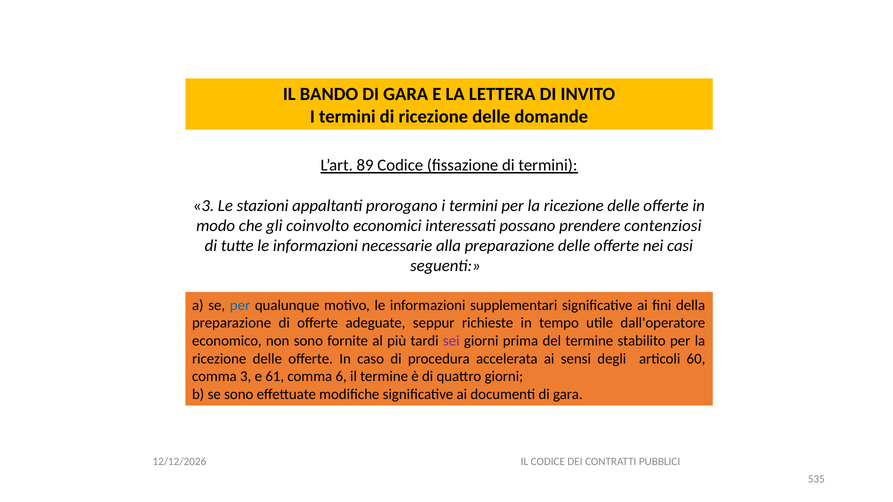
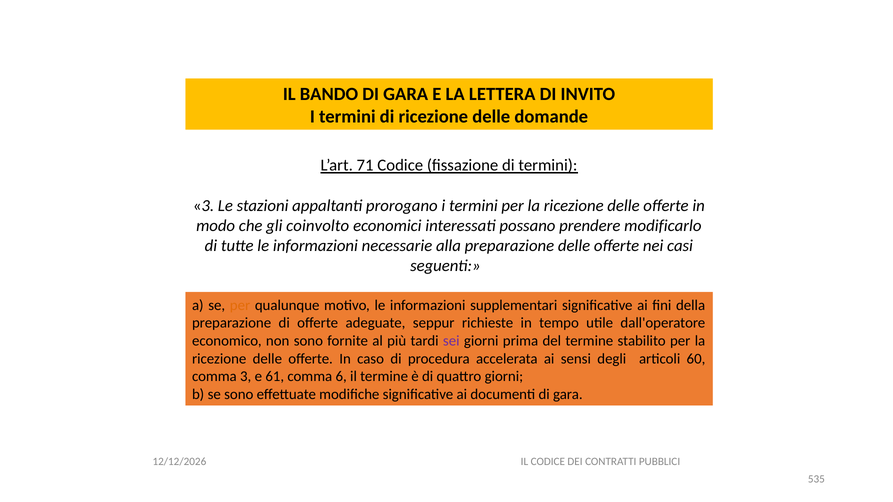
89: 89 -> 71 (365, 165)
contenziosi: contenziosi -> modificarlo (663, 226)
per colour: blue -> orange (240, 305)
